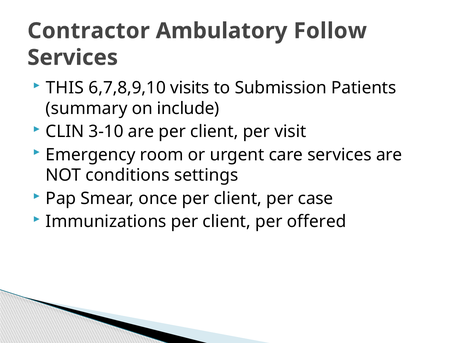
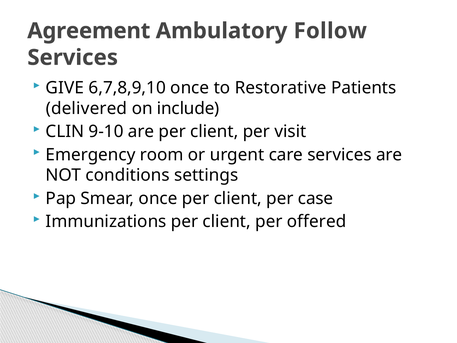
Contractor: Contractor -> Agreement (89, 31)
THIS: THIS -> GIVE (65, 88)
6,7,8,9,10 visits: visits -> once (190, 88)
Submission: Submission -> Restorative (281, 88)
summary: summary -> delivered (86, 108)
3-10: 3-10 -> 9-10 (106, 131)
